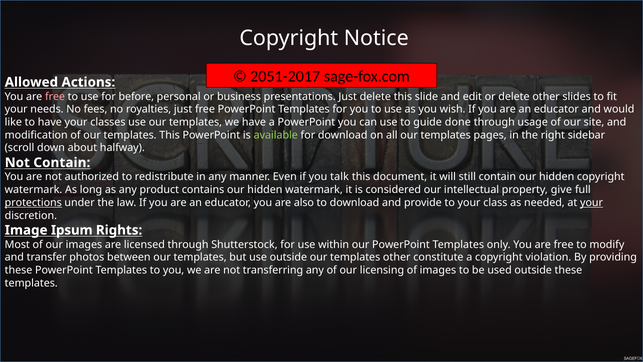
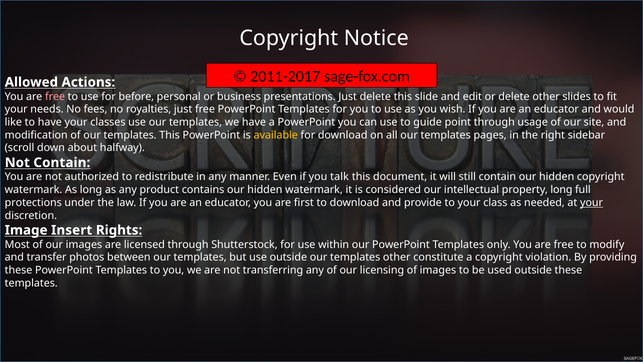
2051-2017: 2051-2017 -> 2011-2017 (285, 76)
done: done -> point (458, 122)
available colour: light green -> yellow (276, 135)
property give: give -> long (561, 190)
protections underline: present -> none (33, 202)
also: also -> first (304, 202)
Ipsum: Ipsum -> Insert (72, 230)
